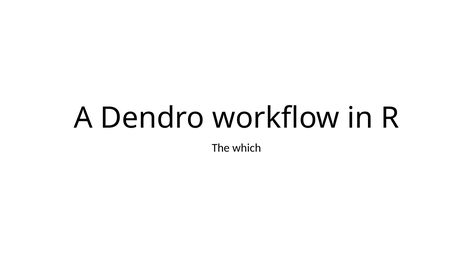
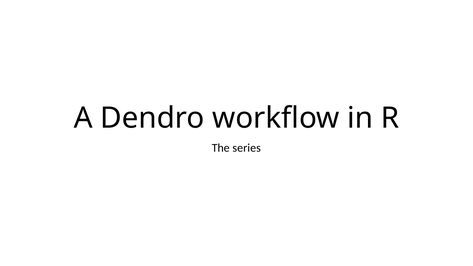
which: which -> series (247, 148)
